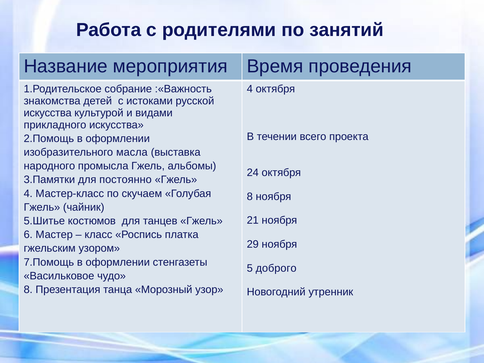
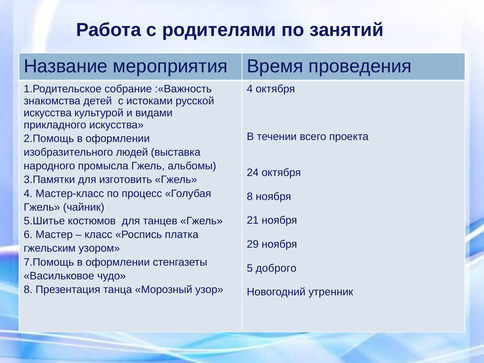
масла: масла -> людей (132, 152)
постоянно: постоянно -> изготовить (126, 180)
скучаем: скучаем -> процесс (142, 193)
